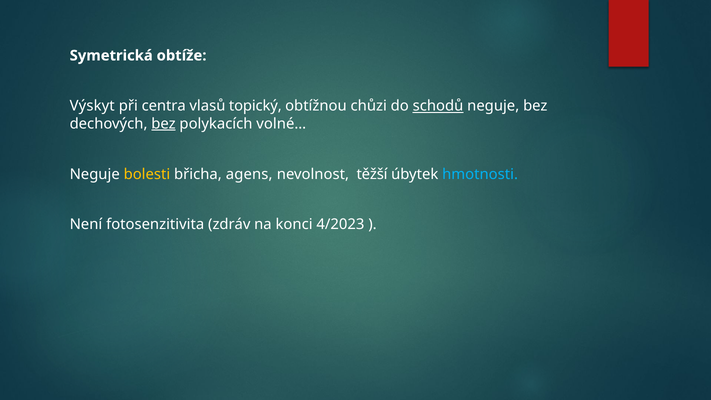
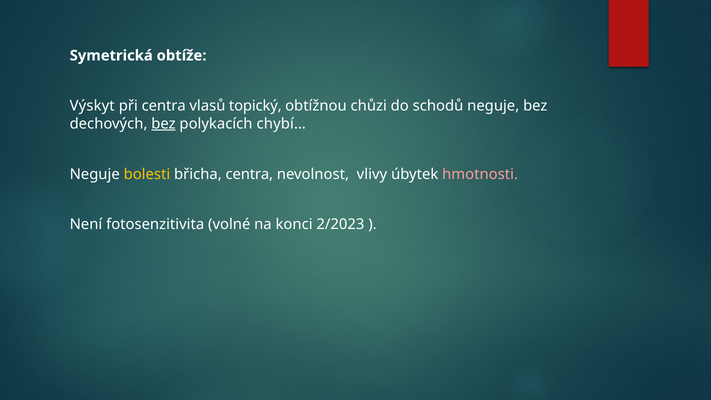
schodů underline: present -> none (438, 106)
volné…: volné… -> chybí… (281, 124)
břicha agens: agens -> centra (249, 174)
těžší: těžší -> vlivy (372, 174)
hmotnosti colour: light blue -> pink (480, 174)
zdráv: zdráv -> volné (229, 225)
4/2023: 4/2023 -> 2/2023 (340, 225)
